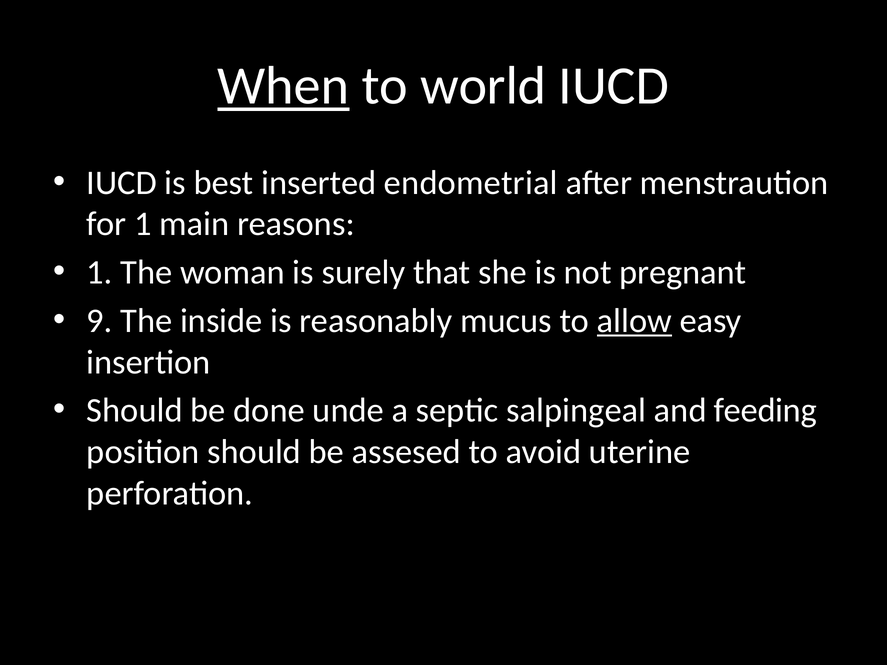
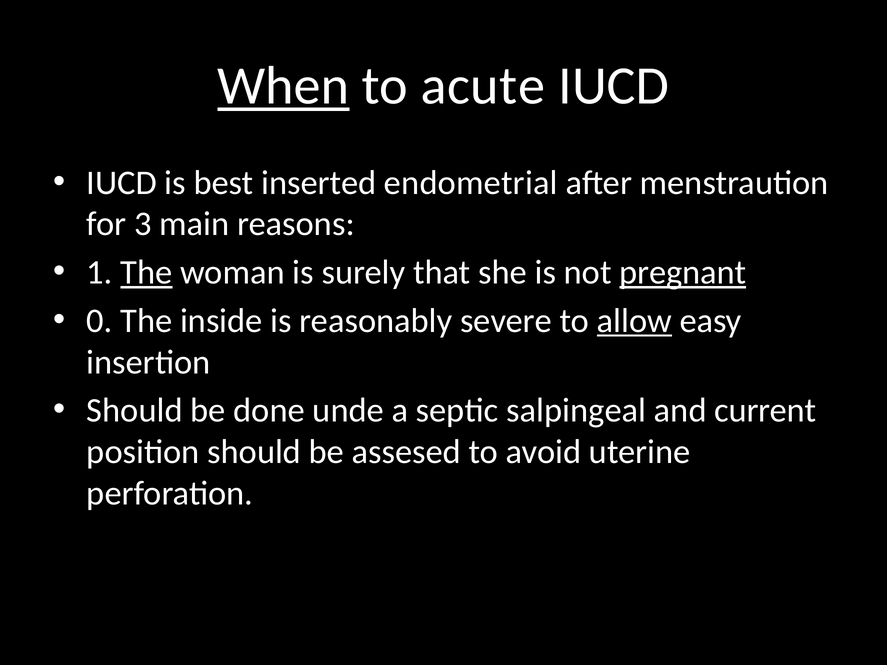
world: world -> acute (483, 86)
for 1: 1 -> 3 (143, 224)
The underline: none -> present (146, 273)
pregnant underline: none -> present (683, 273)
9: 9 -> 0 (100, 321)
mucus: mucus -> severe (506, 321)
feeding: feeding -> current (765, 411)
